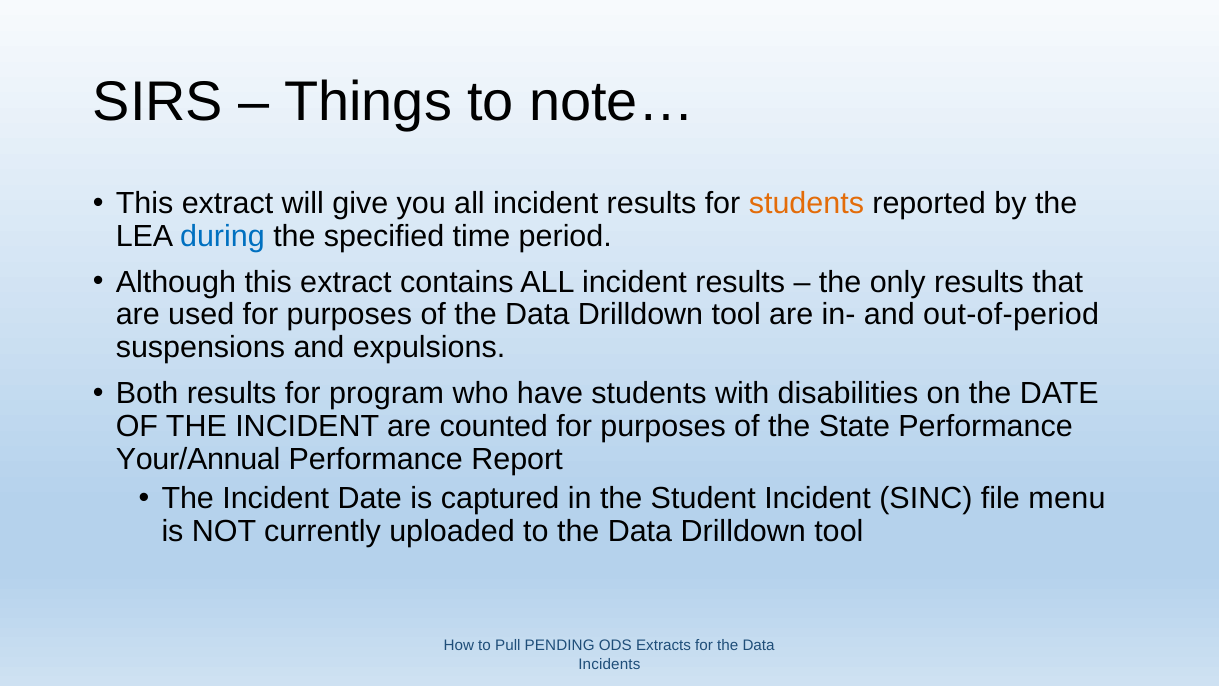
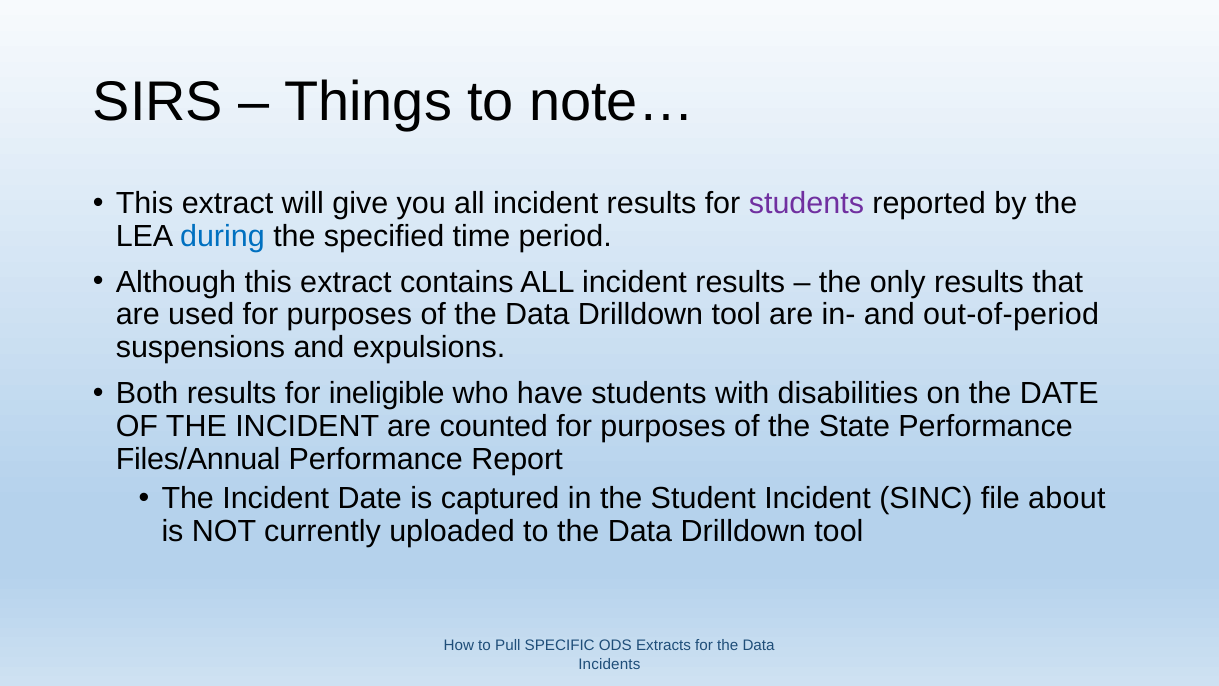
students colour: orange -> purple (806, 203)
program: program -> ineligible (387, 393)
Your/Annual: Your/Annual -> Files/Annual (198, 459)
menu: menu -> about (1067, 498)
PENDING: PENDING -> SPECIFIC (560, 646)
